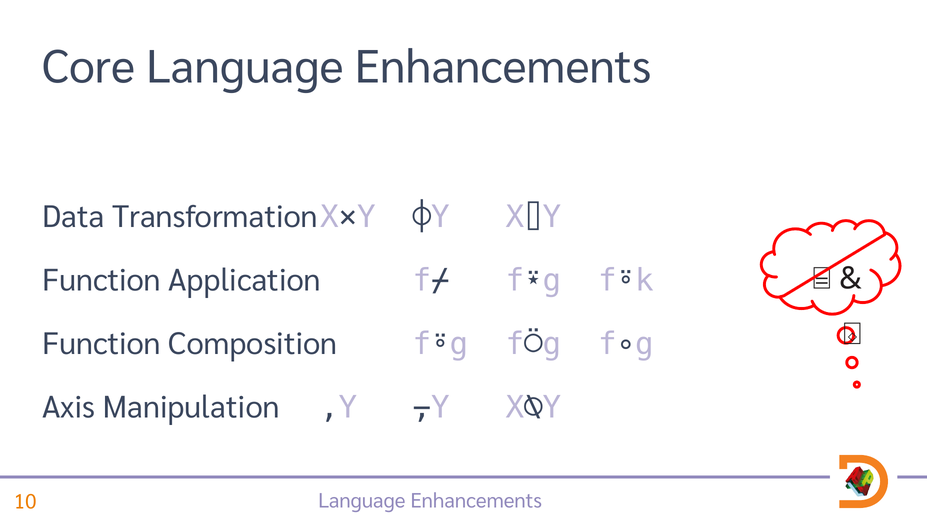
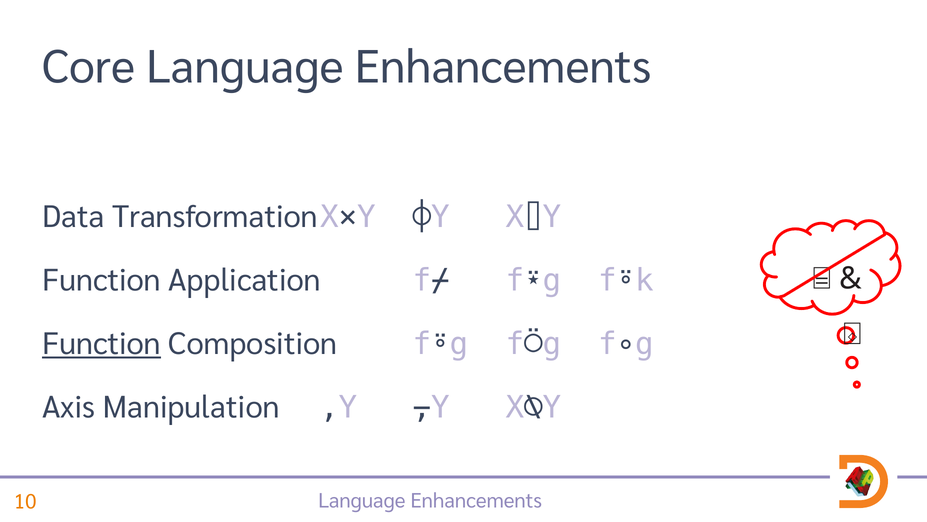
Function underline: none -> present (102, 344)
